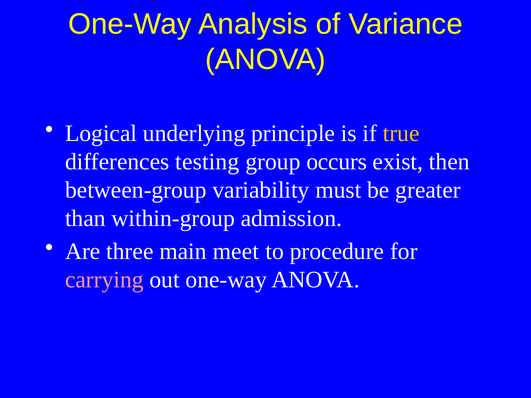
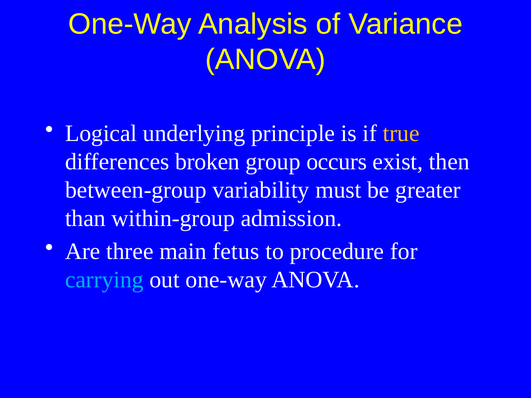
testing: testing -> broken (208, 162)
meet: meet -> fetus (236, 252)
carrying colour: pink -> light blue (104, 280)
